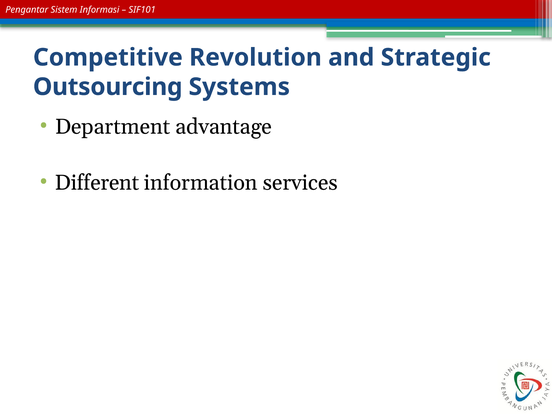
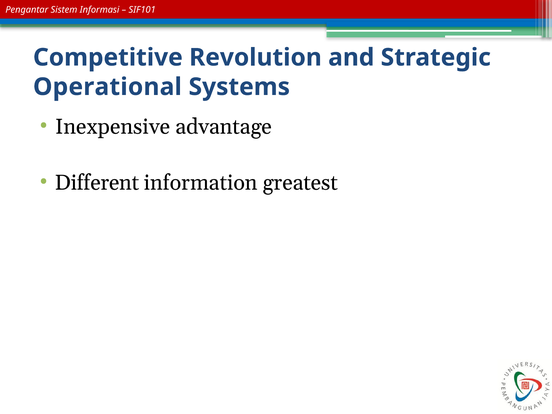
Outsourcing: Outsourcing -> Operational (107, 87)
Department: Department -> Inexpensive (113, 127)
services: services -> greatest (300, 183)
